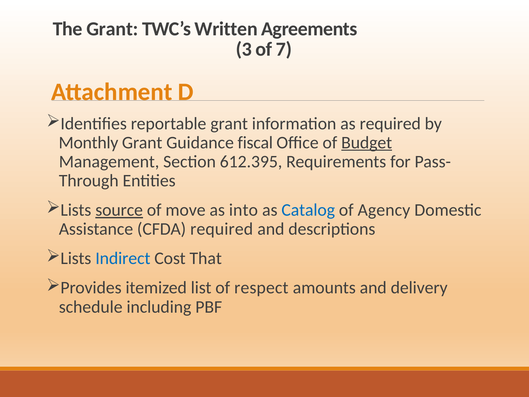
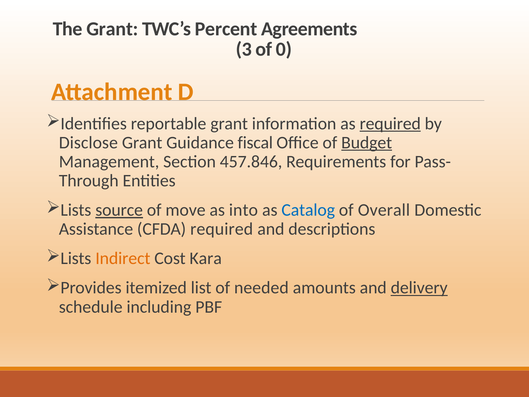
Written: Written -> Percent (226, 29)
7: 7 -> 0 (284, 49)
required underline: none -> present (390, 124)
Monthly: Monthly -> Disclose (88, 143)
612.395: 612.395 -> 457.846 (251, 162)
Agency: Agency -> Overall (384, 210)
Indirect colour: blue -> orange (123, 258)
That: That -> Kara (206, 258)
respect: respect -> needed (261, 288)
delivery underline: none -> present (419, 288)
